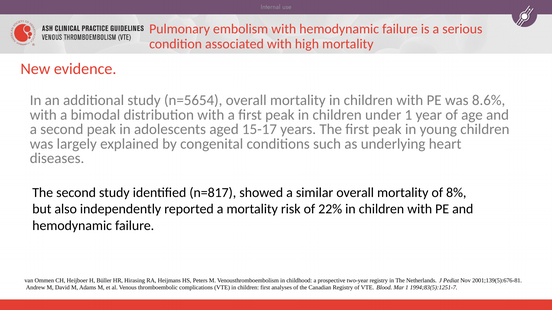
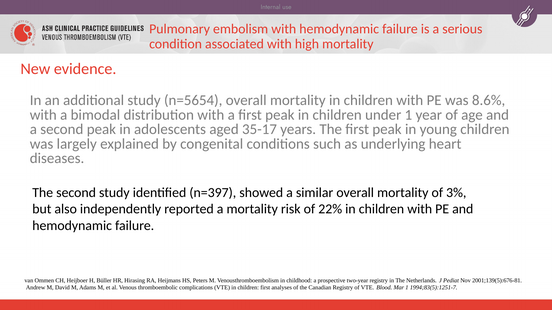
15-17: 15-17 -> 35-17 (259, 130)
n=817: n=817 -> n=397 (213, 193)
8%: 8% -> 3% (456, 193)
